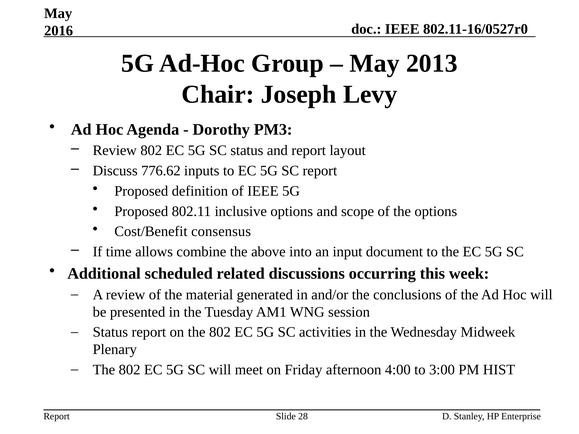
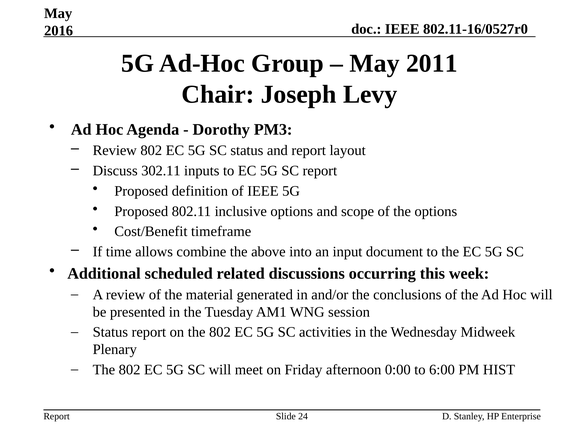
2013: 2013 -> 2011 (432, 64)
776.62: 776.62 -> 302.11 (161, 171)
consensus: consensus -> timeframe (221, 232)
4:00: 4:00 -> 0:00 (398, 370)
3:00: 3:00 -> 6:00 (442, 370)
28: 28 -> 24 (303, 416)
